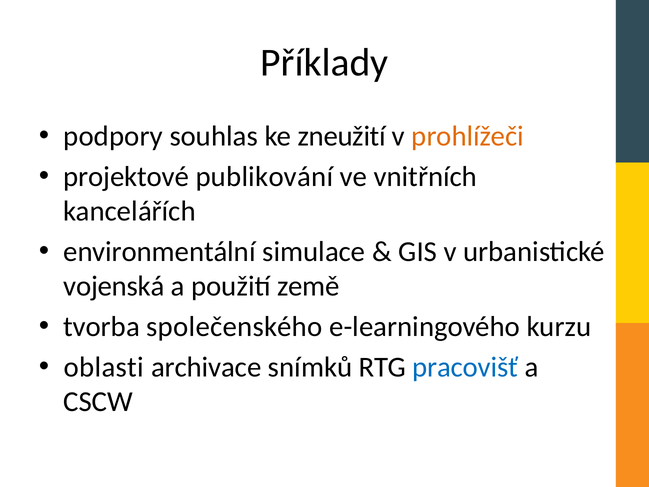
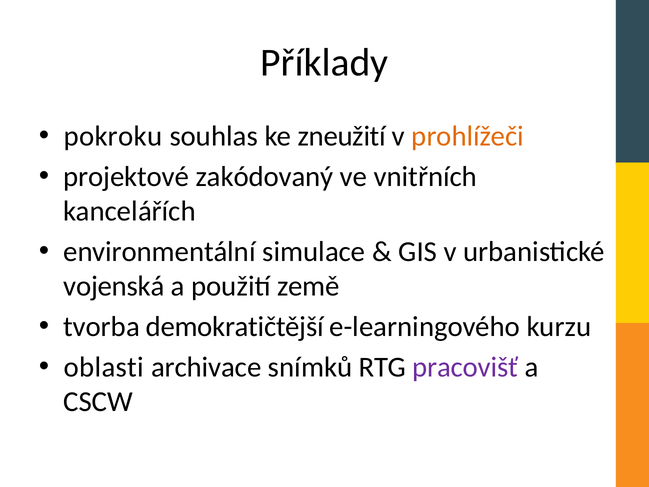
podpory: podpory -> pokroku (113, 136)
publikování: publikování -> zakódovaný (265, 177)
společenského: společenského -> demokratičtější (235, 327)
pracovišť colour: blue -> purple (465, 367)
